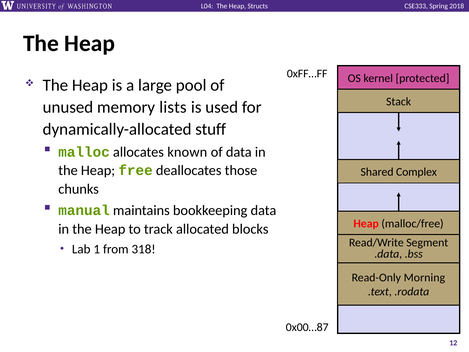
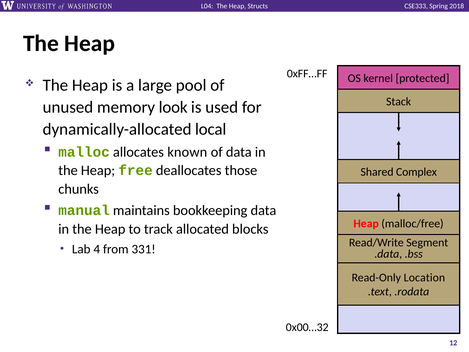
lists: lists -> look (173, 107)
stuff: stuff -> local (211, 129)
1: 1 -> 4 (97, 249)
318: 318 -> 331 (144, 249)
Morning: Morning -> Location (424, 278)
0x00…87: 0x00…87 -> 0x00…32 (307, 327)
